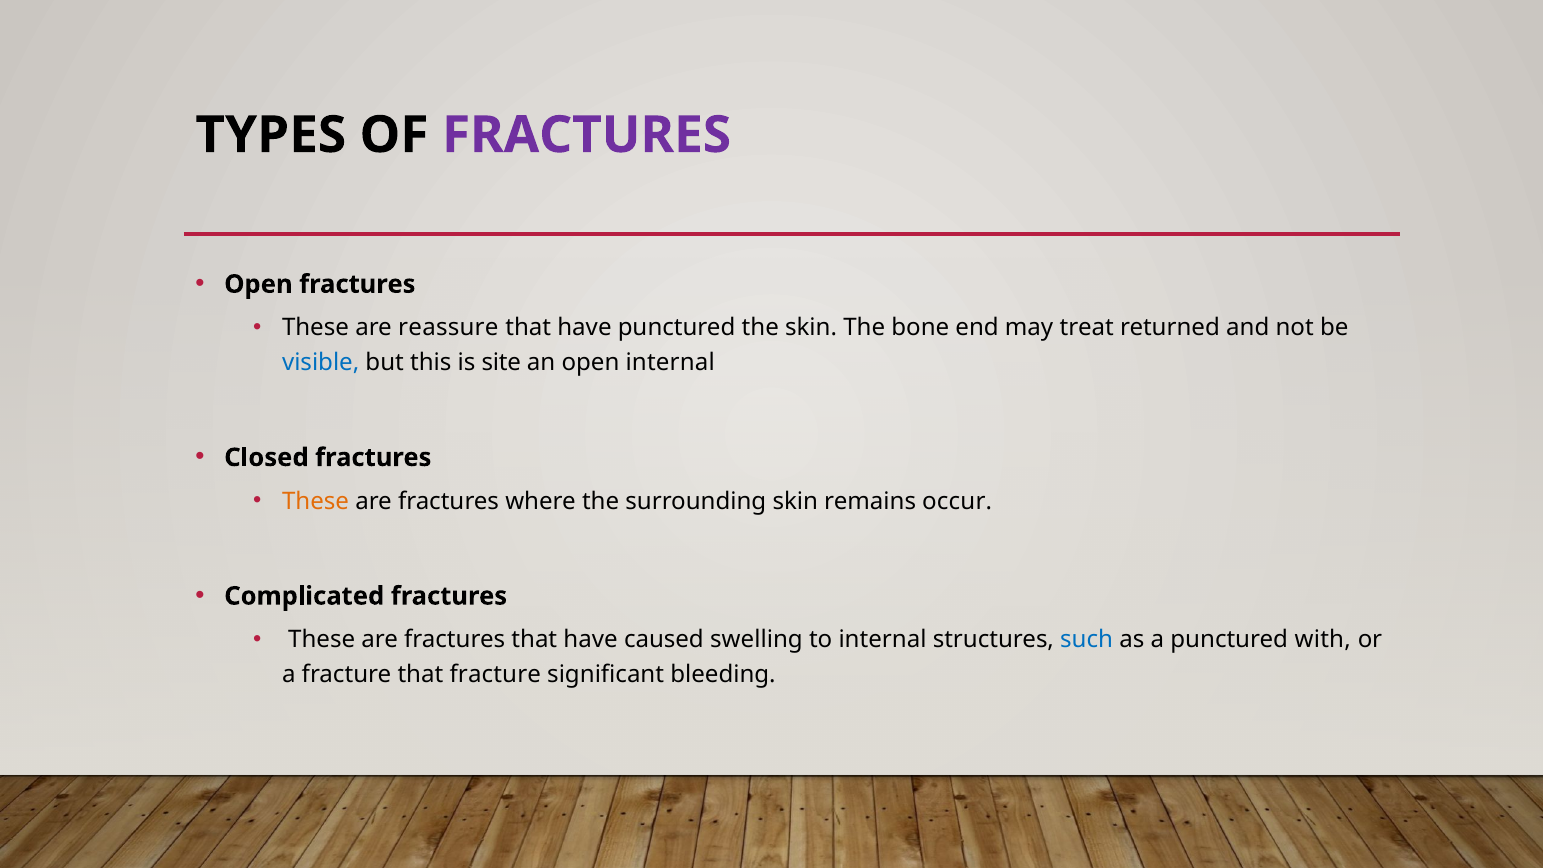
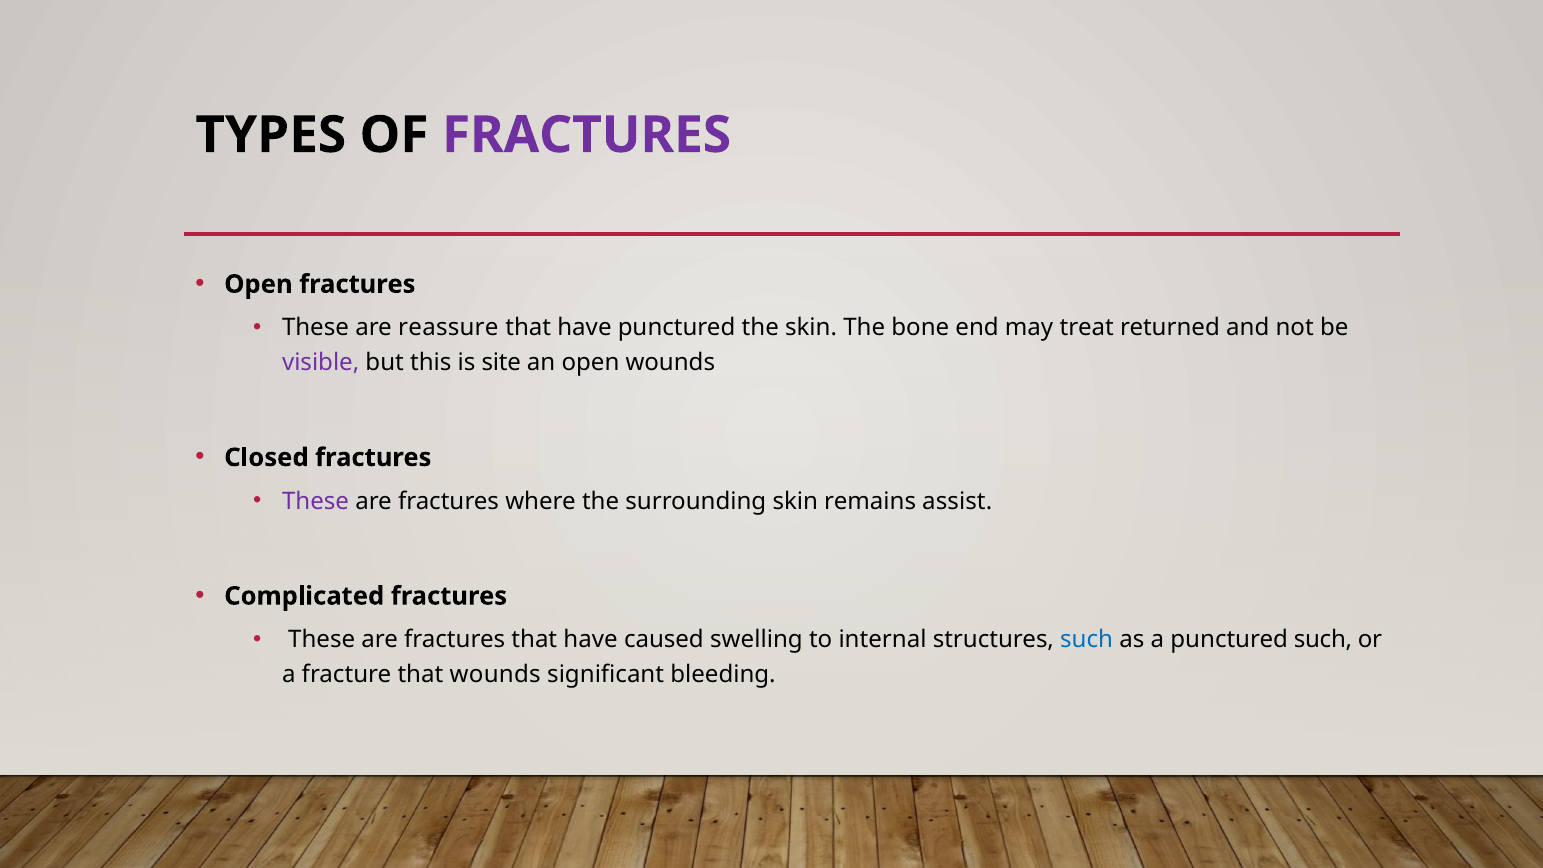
visible colour: blue -> purple (321, 363)
open internal: internal -> wounds (670, 363)
These colour: orange -> purple (316, 501)
occur: occur -> assist (957, 501)
punctured with: with -> such (1323, 640)
that fracture: fracture -> wounds (495, 674)
